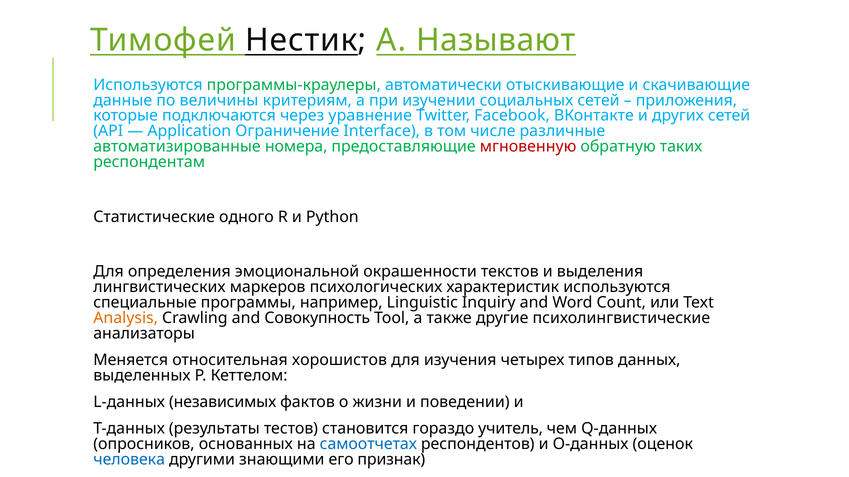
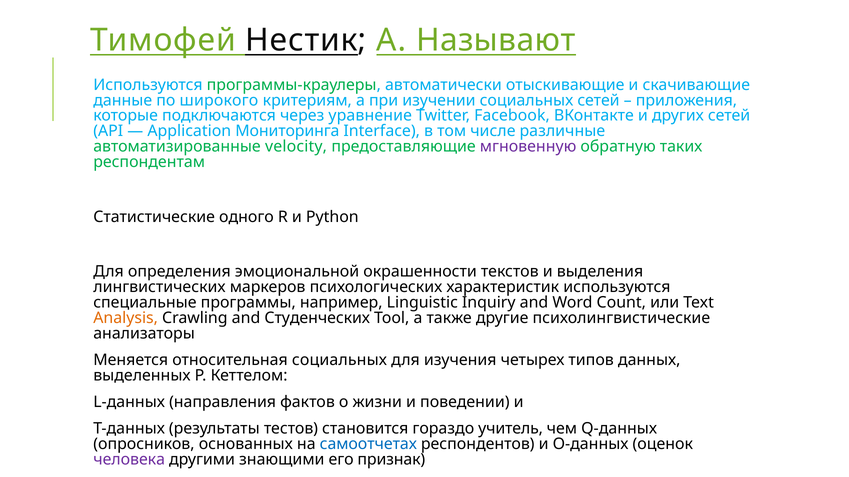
величины: величины -> широкого (219, 100)
Ограничение: Ограничение -> Мониторинга (287, 131)
номера: номера -> velocity (296, 147)
мгновенную colour: red -> purple (528, 147)
Совокупность: Совокупность -> Студенческих (317, 318)
относительная хорошистов: хорошистов -> социальных (339, 360)
независимых: независимых -> направления (223, 402)
человека colour: blue -> purple (129, 460)
